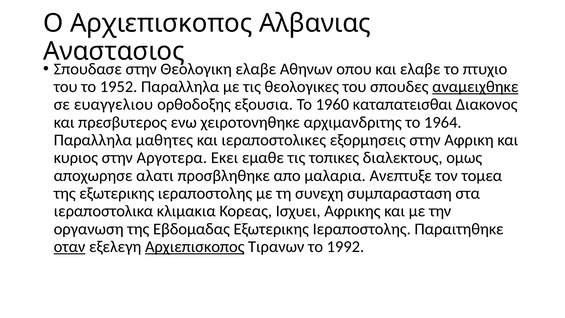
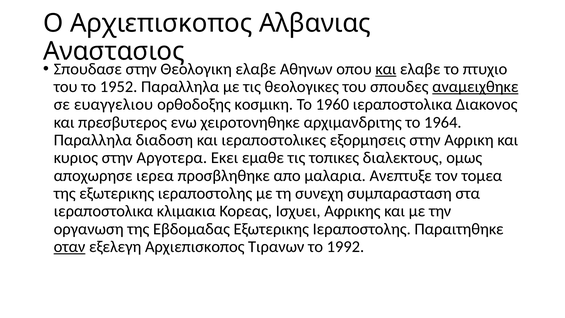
και underline: none -> present (386, 69)
εξουσια: εξουσια -> κοσμικη (264, 104)
1960 καταπατεισθαι: καταπατεισθαι -> ιεραποστολικα (402, 104)
μαθητες: μαθητες -> διαδοση (164, 140)
αλατι: αλατι -> ιερεα (155, 176)
Αρχιεπισκοπος underline: present -> none (195, 247)
